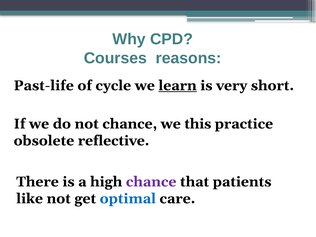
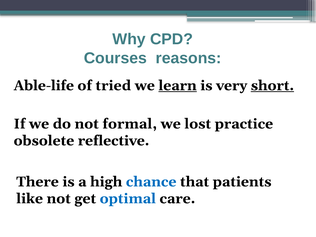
Past-life: Past-life -> Able-life (44, 86)
cycle: cycle -> tried (113, 86)
short underline: none -> present (272, 86)
not chance: chance -> formal (130, 124)
this: this -> lost (198, 124)
chance colour: purple -> blue (151, 182)
